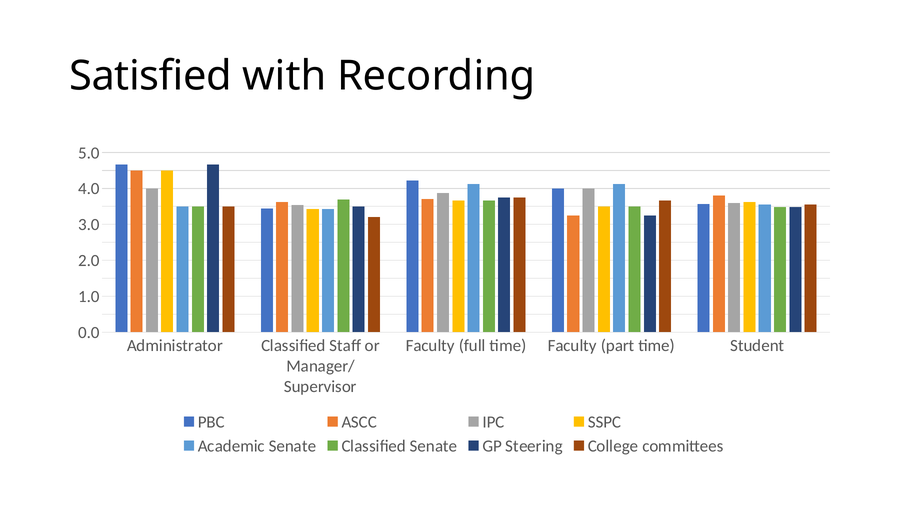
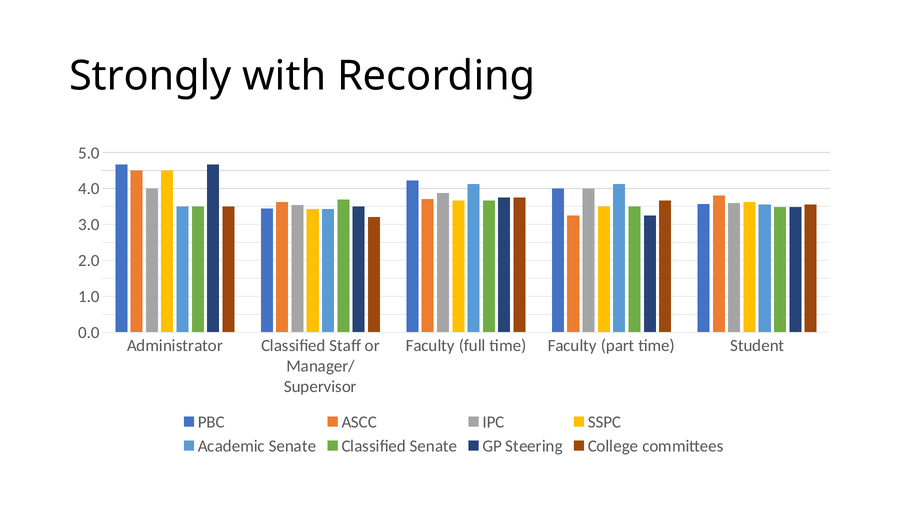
Satisfied: Satisfied -> Strongly (150, 76)
